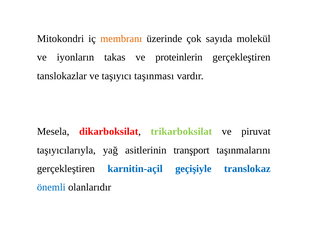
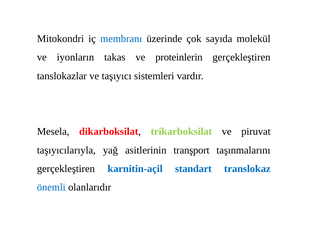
membranı colour: orange -> blue (121, 39)
taşınması: taşınması -> sistemleri (154, 76)
geçişiyle: geçişiyle -> standart (193, 169)
